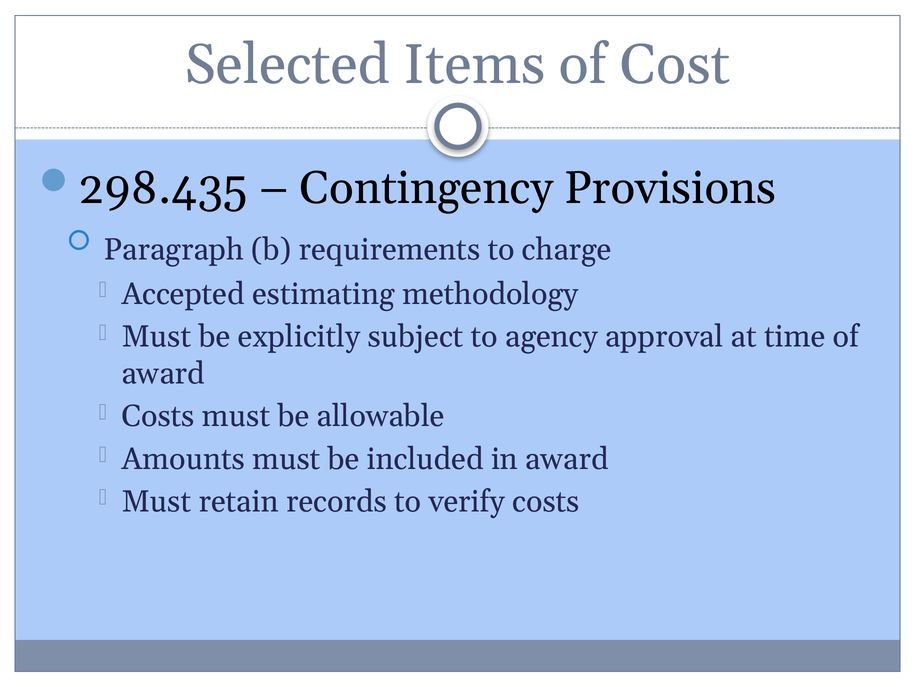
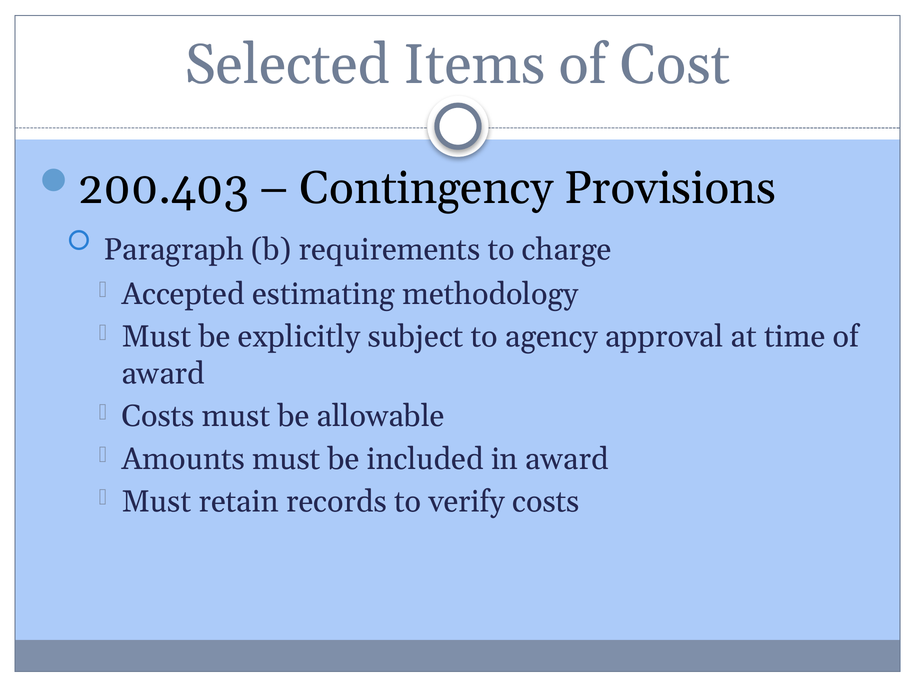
298.435: 298.435 -> 200.403 (163, 188)
